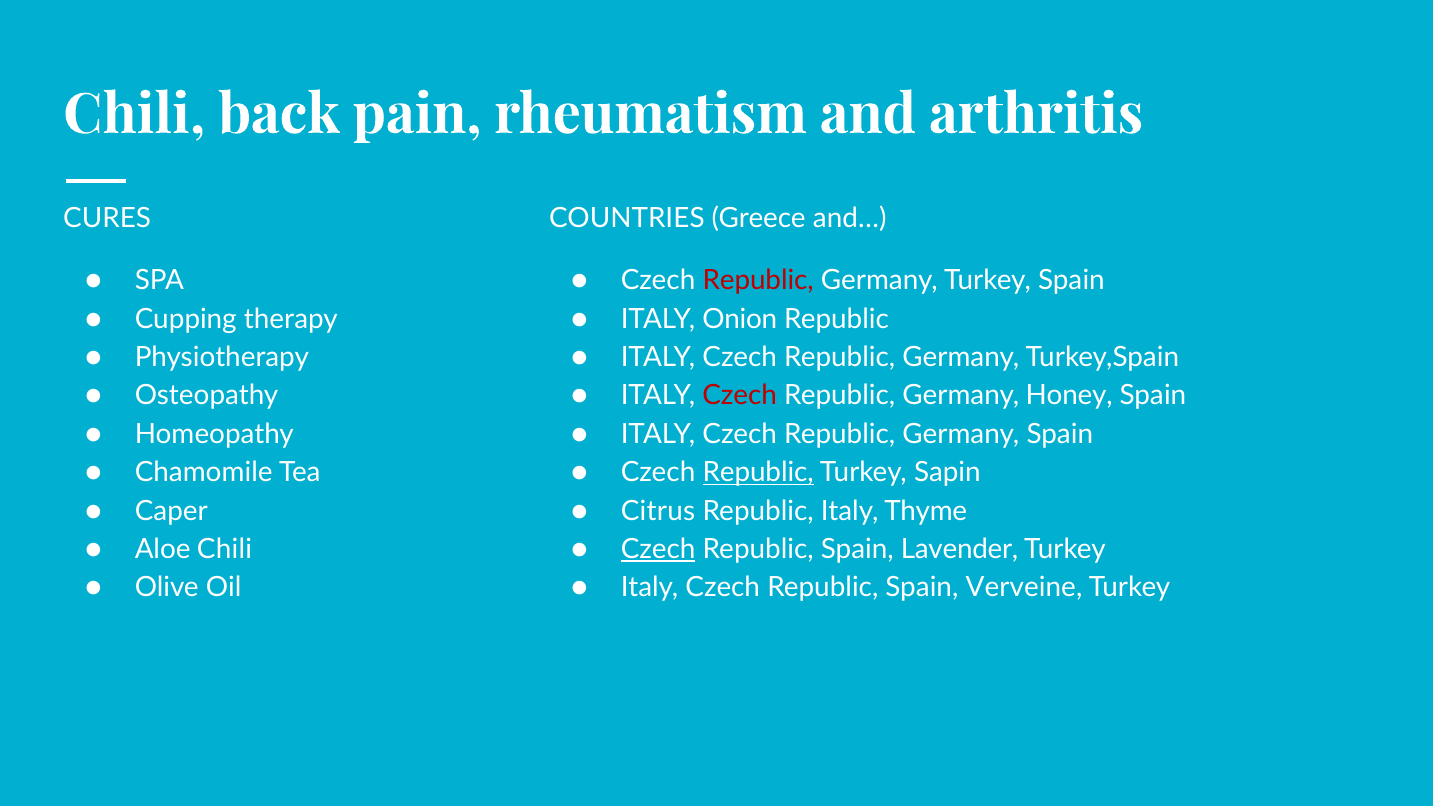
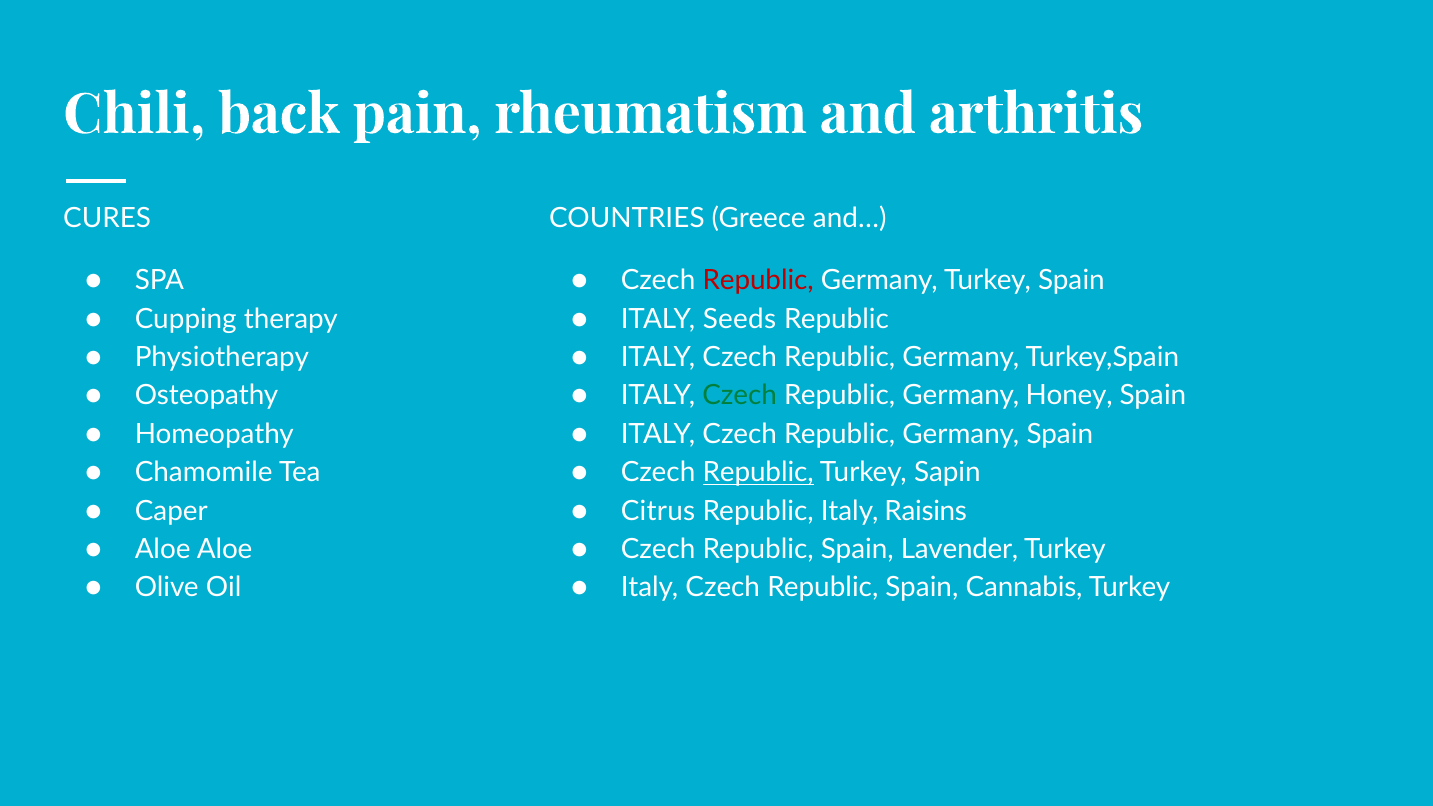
Onion: Onion -> Seeds (739, 319)
Czech colour: red -> green (740, 396)
Thyme: Thyme -> Raisins (926, 511)
Aloe Chili: Chili -> Aloe (225, 549)
Czech underline: present -> none (658, 549)
Verveine: Verveine -> Cannabis (1024, 588)
